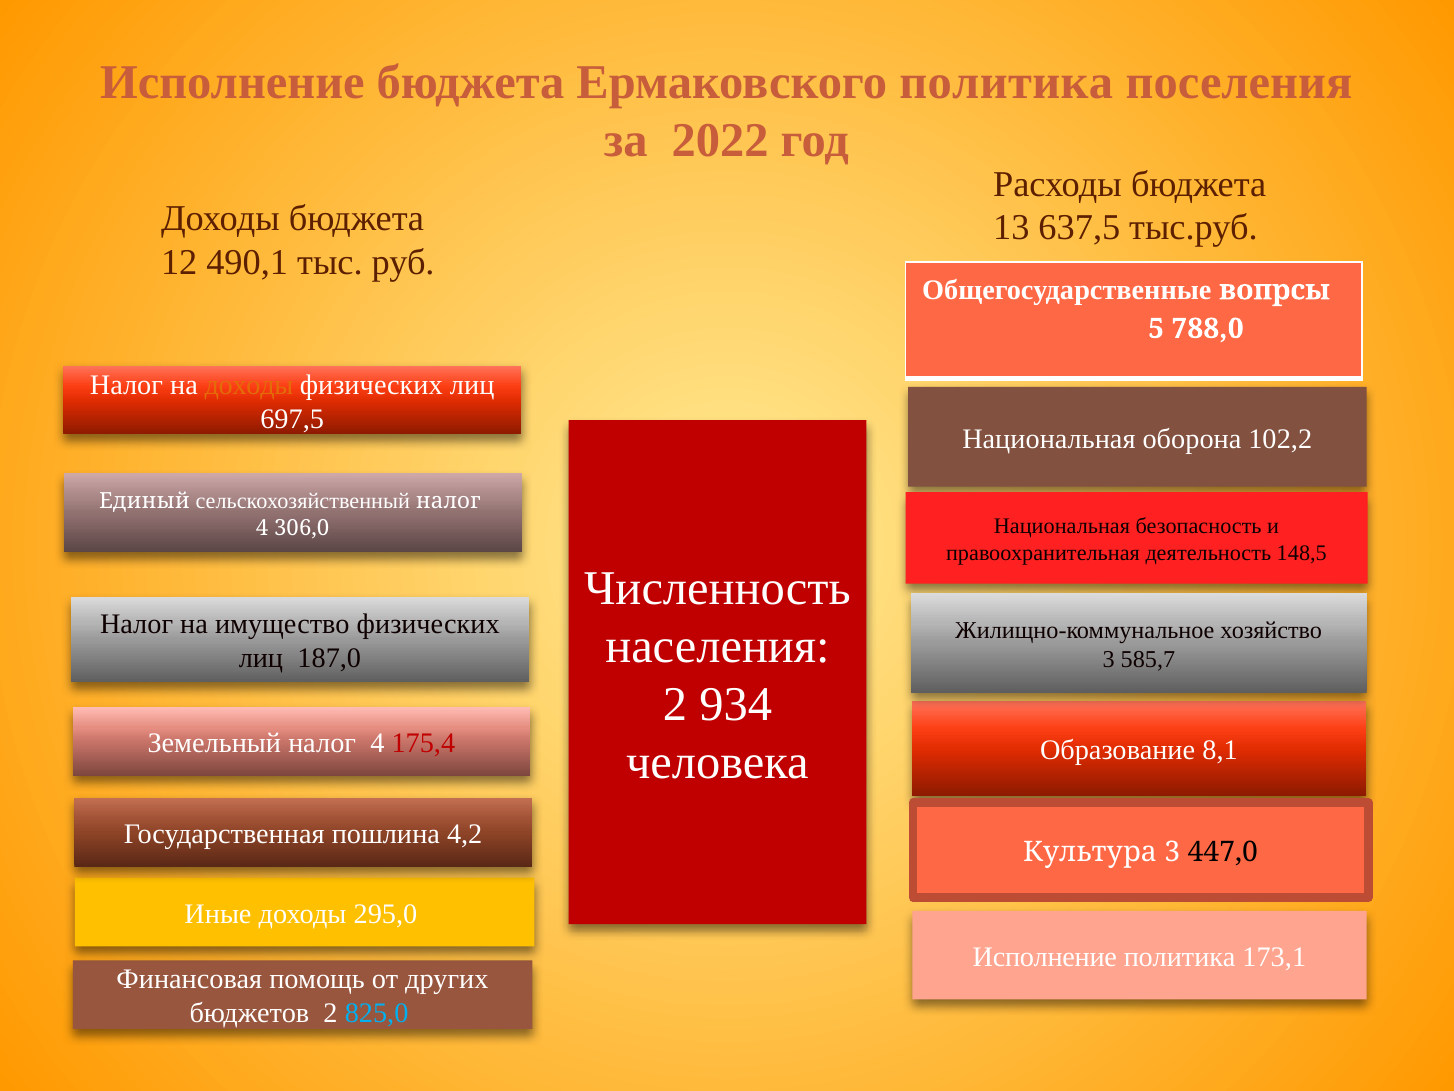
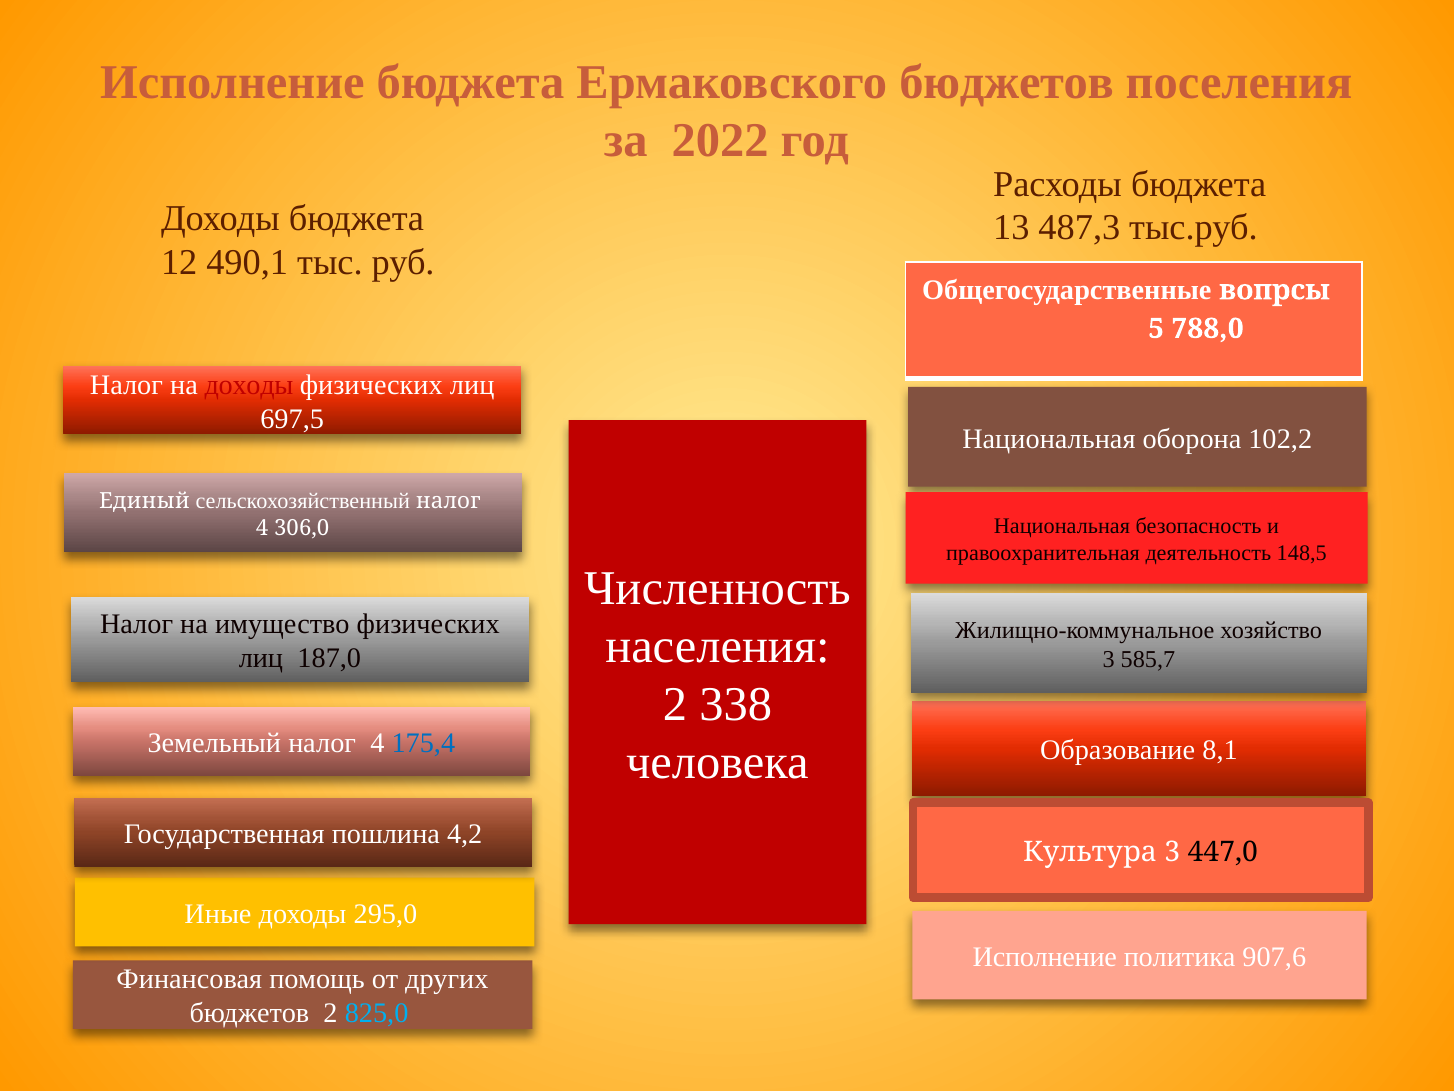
Ермаковского политика: политика -> бюджетов (1007, 83)
637,5: 637,5 -> 487,3 (1079, 228)
доходы colour: orange -> red (249, 385)
934: 934 -> 338 (736, 704)
175,4 colour: red -> blue (423, 743)
173,1: 173,1 -> 907,6 (1274, 957)
